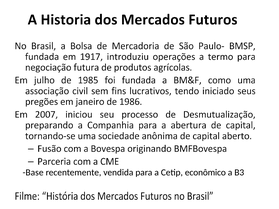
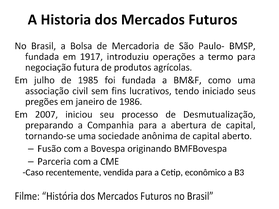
Base: Base -> Caso (33, 173)
